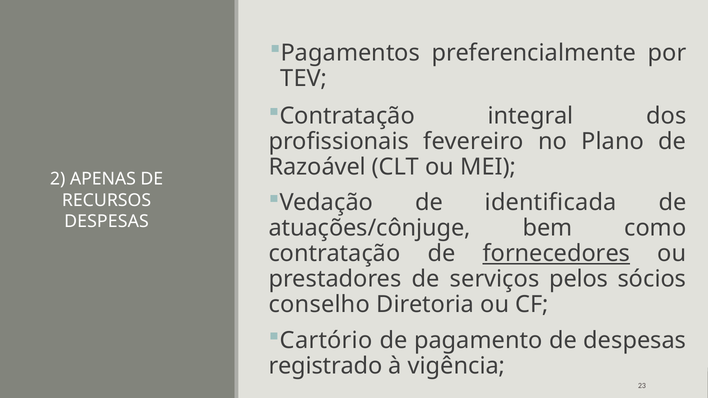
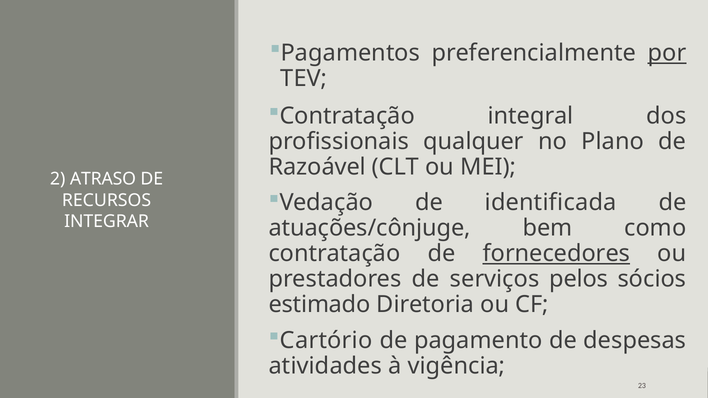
por underline: none -> present (667, 53)
fevereiro: fevereiro -> qualquer (474, 141)
APENAS: APENAS -> ATRASO (103, 179)
DESPESAS: DESPESAS -> INTEGRAR (107, 222)
conselho: conselho -> estimado (320, 305)
registrado: registrado -> atividades (325, 366)
